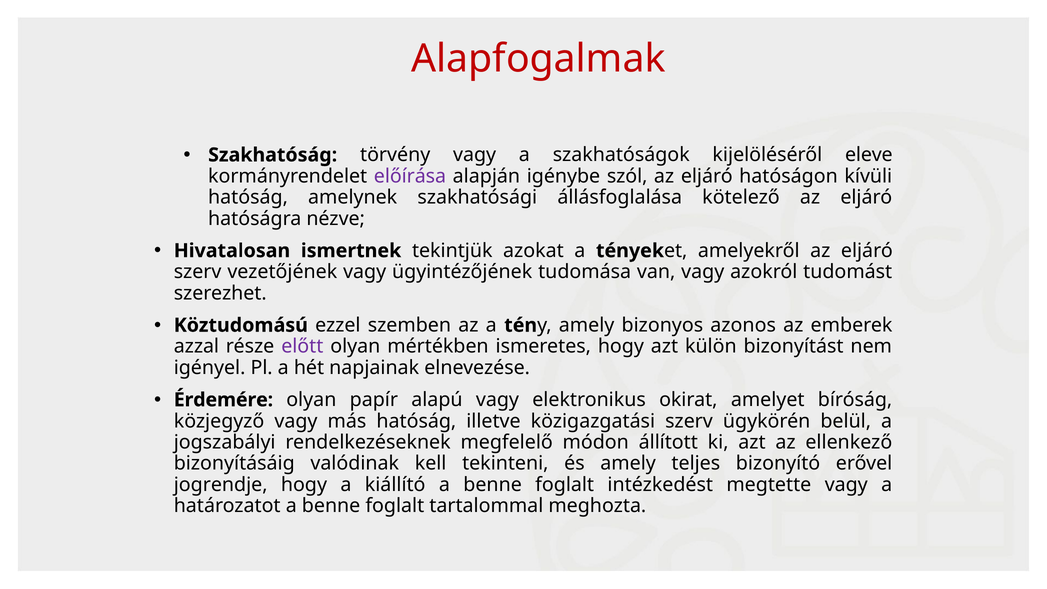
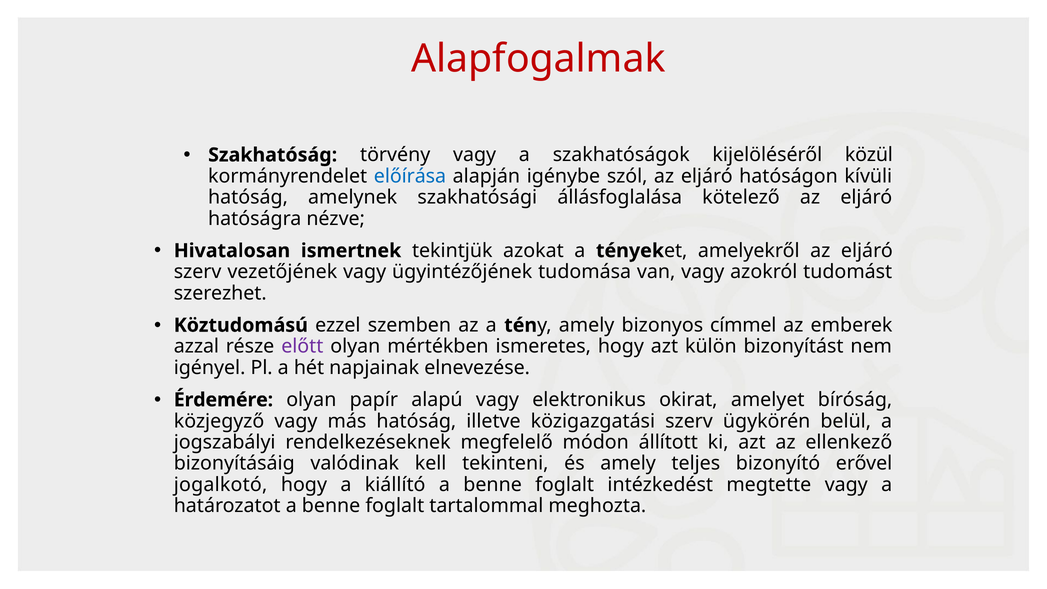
eleve: eleve -> közül (869, 155)
előírása colour: purple -> blue (410, 176)
azonos: azonos -> címmel (743, 325)
jogrendje: jogrendje -> jogalkotó (221, 485)
